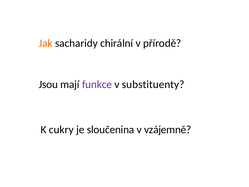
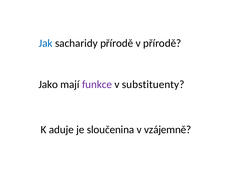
Jak colour: orange -> blue (46, 43)
sacharidy chirální: chirální -> přírodě (117, 43)
Jsou: Jsou -> Jako (48, 84)
cukry: cukry -> aduje (61, 129)
